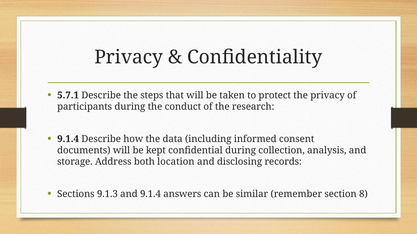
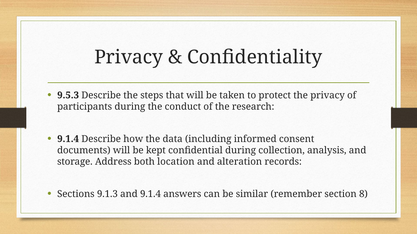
5.7.1: 5.7.1 -> 9.5.3 (68, 95)
disclosing: disclosing -> alteration (240, 162)
